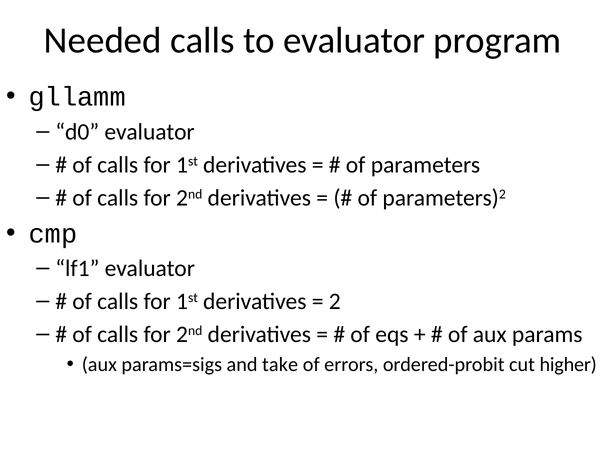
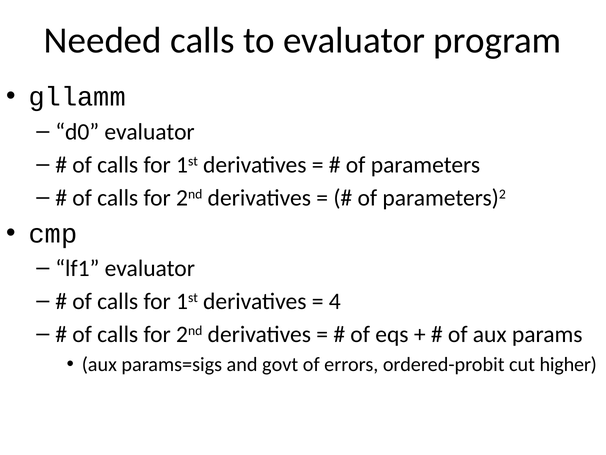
2: 2 -> 4 (335, 301)
take: take -> govt (280, 364)
